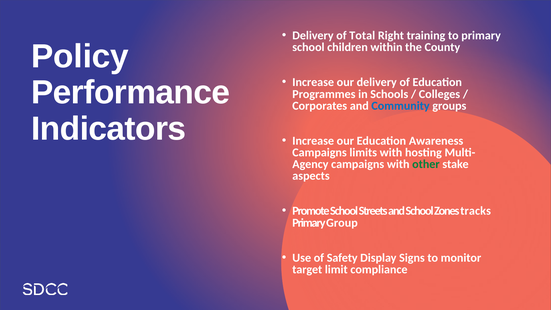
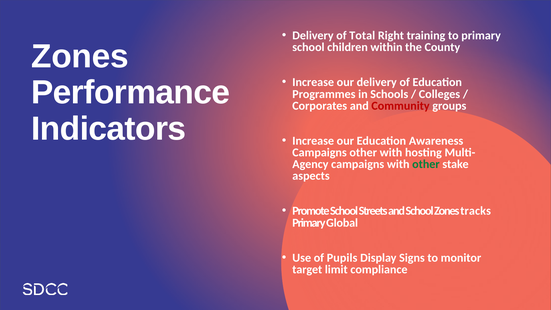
Policy: Policy -> Zones (80, 56)
Community colour: blue -> red (401, 106)
Campaigns limits: limits -> other (363, 152)
Group: Group -> Global (342, 223)
Safety: Safety -> Pupils (342, 258)
